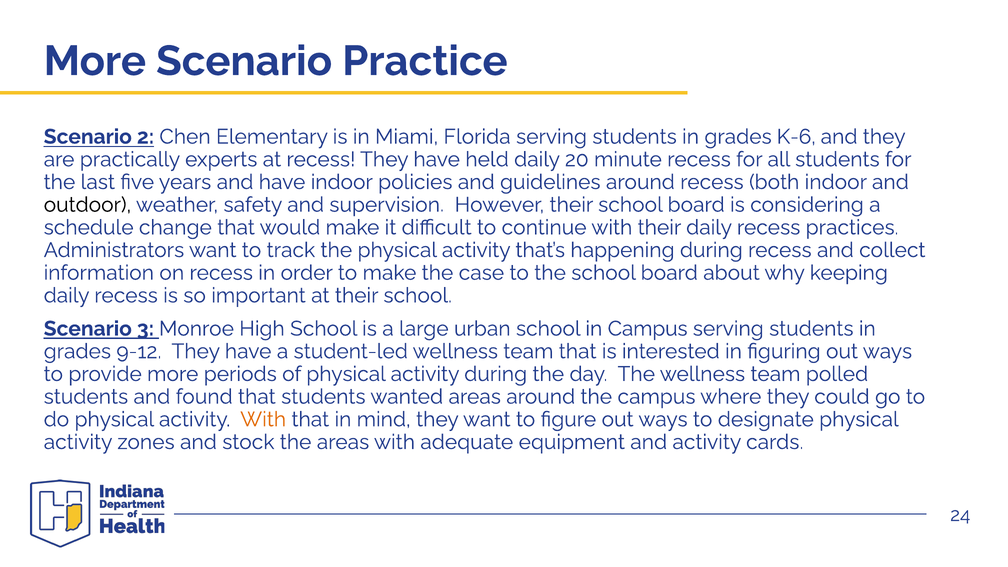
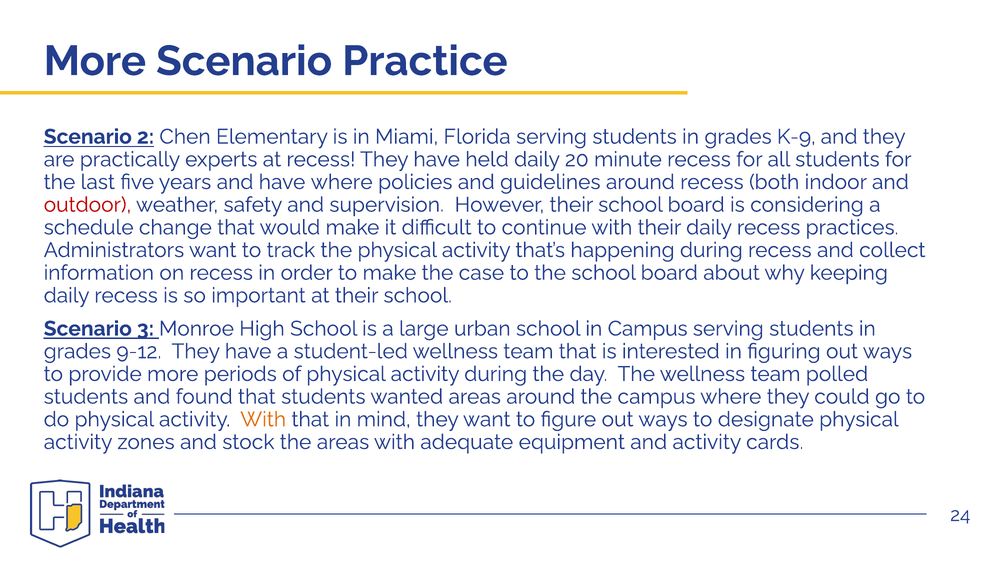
K-6: K-6 -> K-9 (796, 137)
have indoor: indoor -> where (342, 182)
outdoor colour: black -> red (87, 205)
